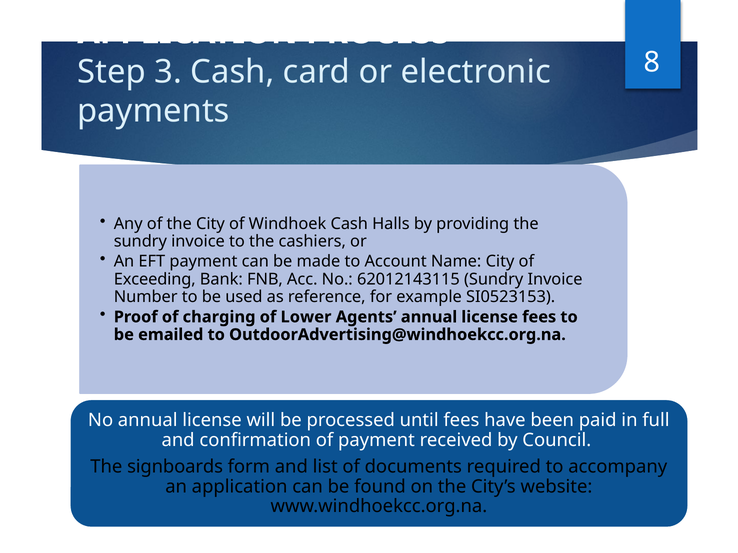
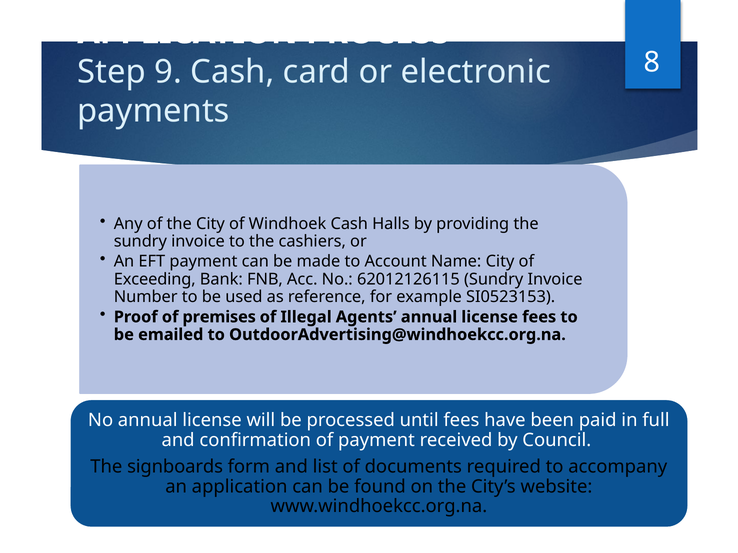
3: 3 -> 9 (168, 72)
62012143115: 62012143115 -> 62012126115 (408, 279)
charging: charging -> premises (219, 317)
Lower: Lower -> Illegal (306, 317)
